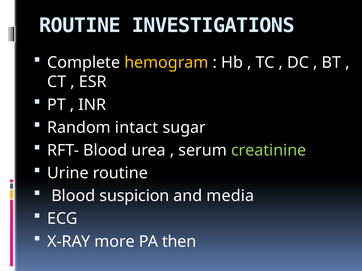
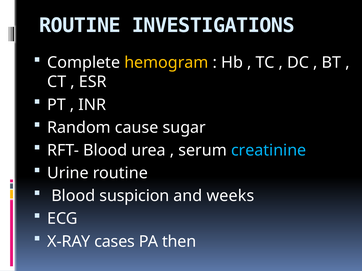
intact: intact -> cause (137, 128)
creatinine colour: light green -> light blue (269, 151)
media: media -> weeks (230, 196)
more: more -> cases (115, 242)
